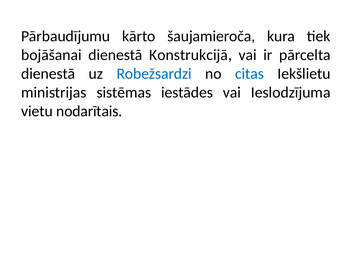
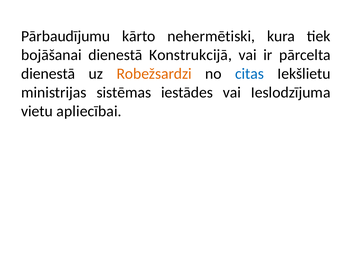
šaujamieroča: šaujamieroča -> nehermētiski (211, 36)
Robežsardzi colour: blue -> orange (154, 74)
nodarītais: nodarītais -> apliecībai (89, 111)
